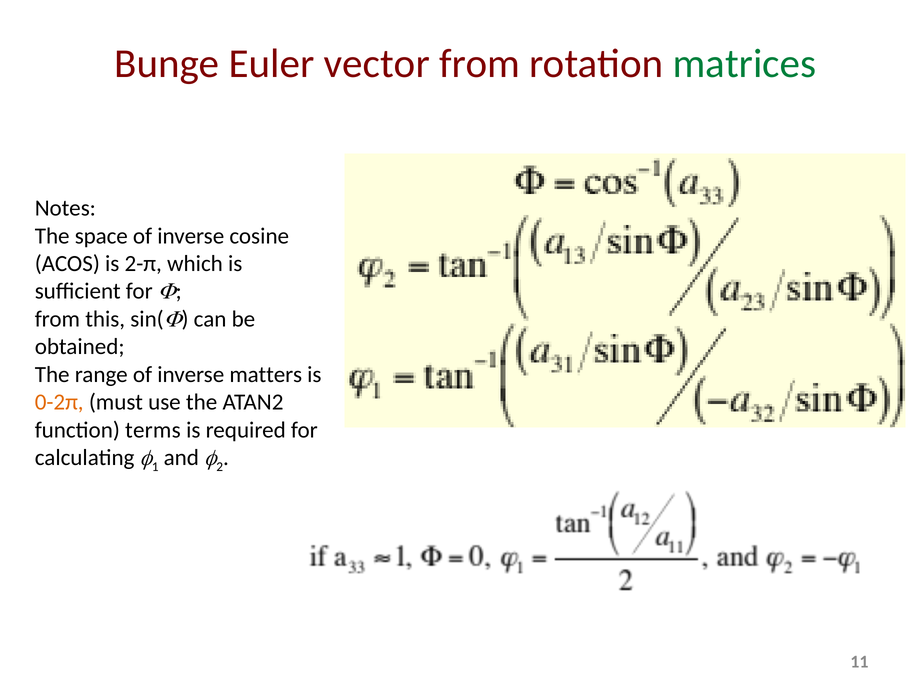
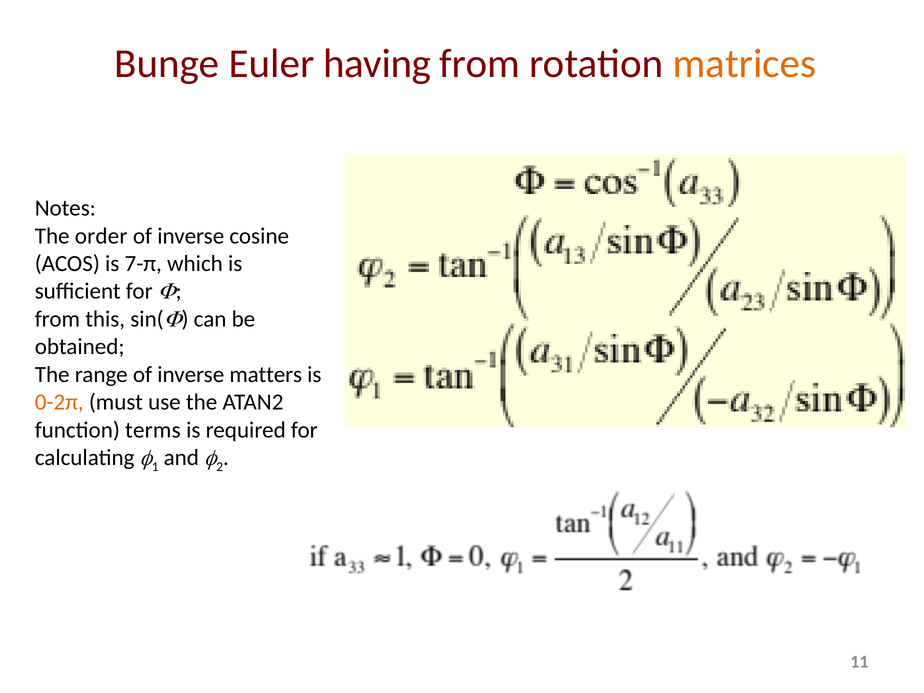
vector: vector -> having (377, 63)
matrices colour: green -> orange (744, 63)
space: space -> order (101, 236)
2-π: 2-π -> 7-π (143, 264)
